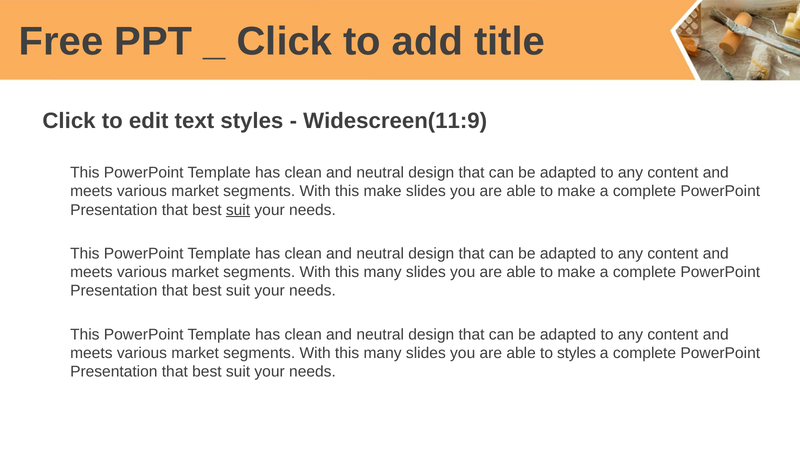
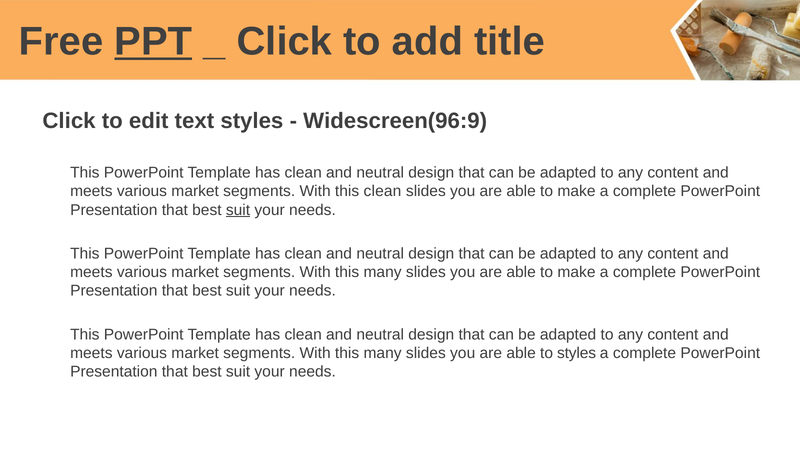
PPT underline: none -> present (153, 41)
Widescreen(11:9: Widescreen(11:9 -> Widescreen(96:9 (395, 121)
this make: make -> clean (382, 191)
